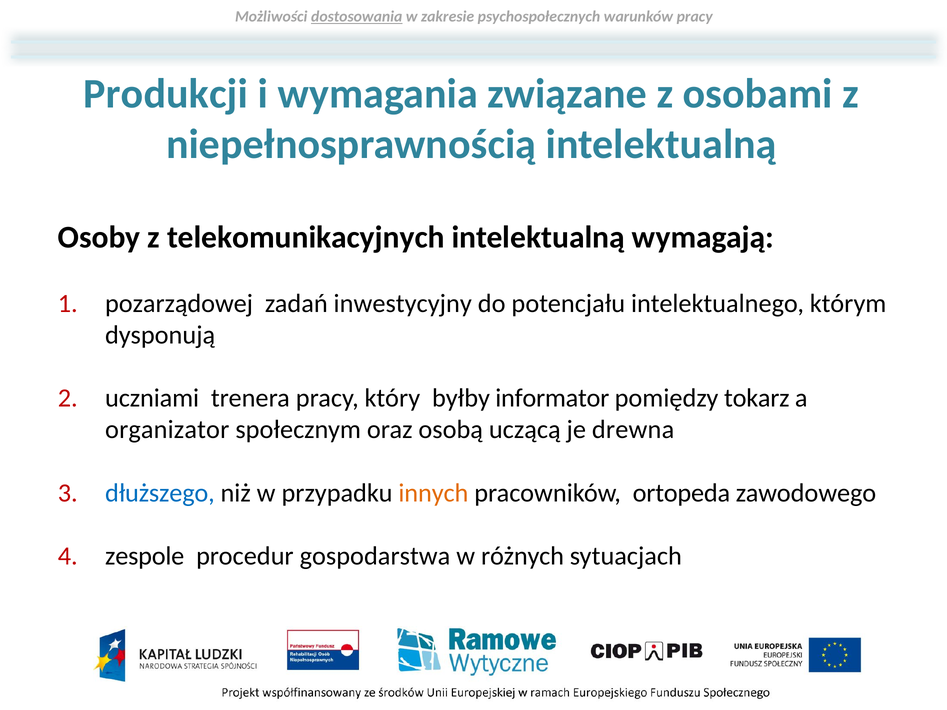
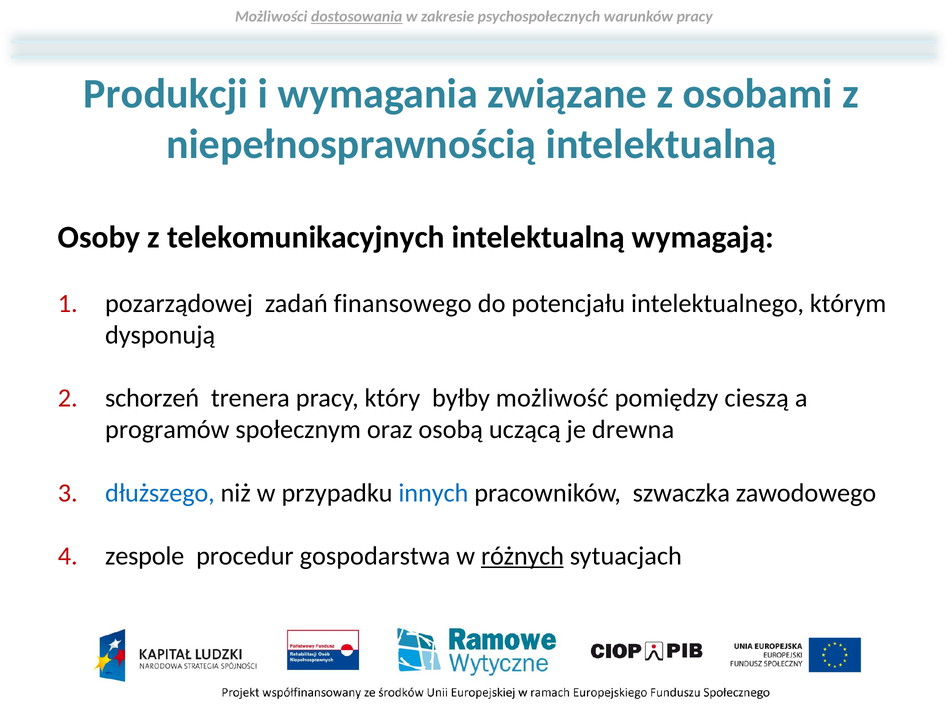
inwestycyjny: inwestycyjny -> finansowego (403, 304)
uczniami: uczniami -> schorzeń (152, 398)
informator: informator -> możliwość (552, 398)
tokarz: tokarz -> cieszą (757, 398)
organizator: organizator -> programów (167, 430)
innych colour: orange -> blue (433, 493)
ortopeda: ortopeda -> szwaczka (681, 493)
różnych underline: none -> present (523, 556)
